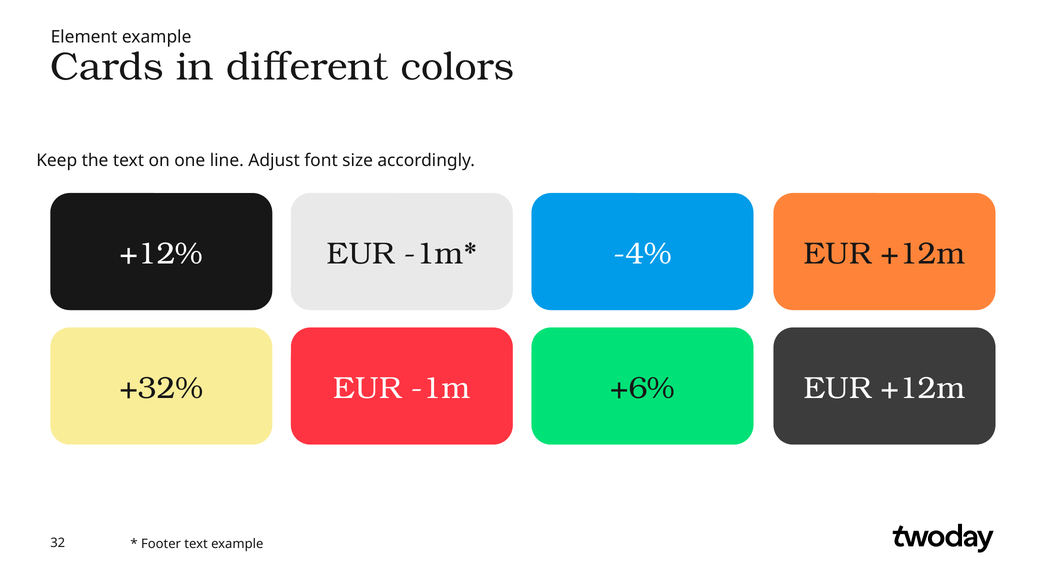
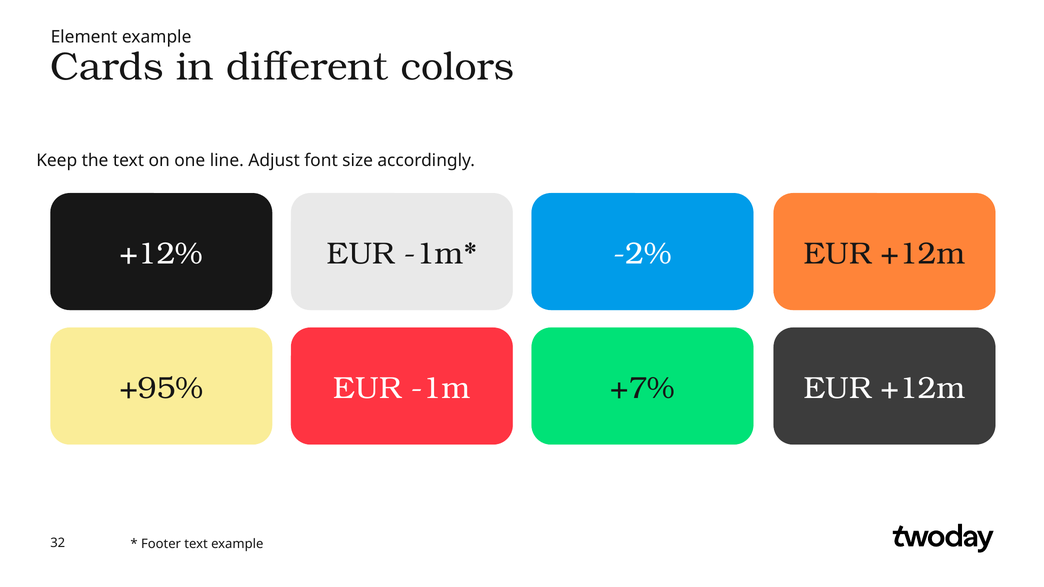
-4%: -4% -> -2% (642, 254)
+32%: +32% -> +95% (161, 388)
+6%: +6% -> +7% (643, 388)
